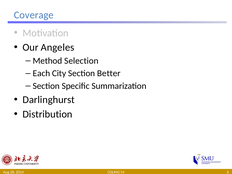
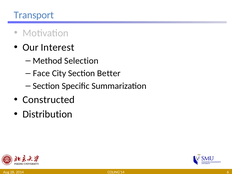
Coverage: Coverage -> Transport (34, 15)
Angeles: Angeles -> Interest (58, 47)
Each: Each -> Face (41, 73)
Darlinghurst: Darlinghurst -> Constructed (49, 100)
